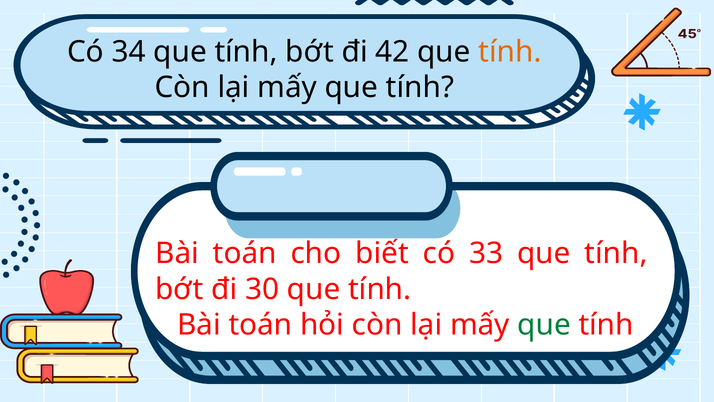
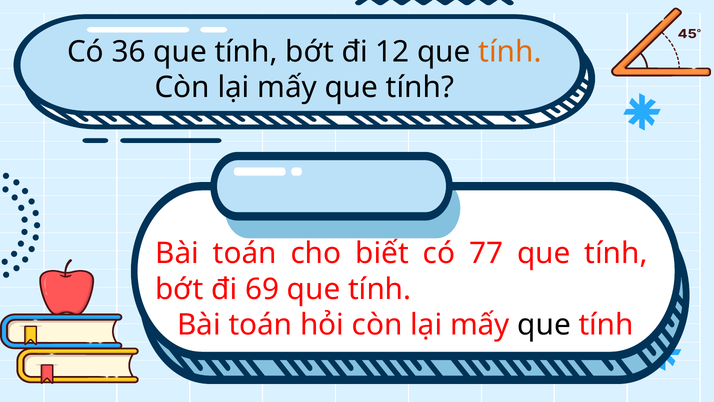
34: 34 -> 36 (129, 52)
42: 42 -> 12 (392, 52)
33: 33 -> 77 (486, 253)
30: 30 -> 69 (262, 289)
que colour: green -> black (544, 325)
